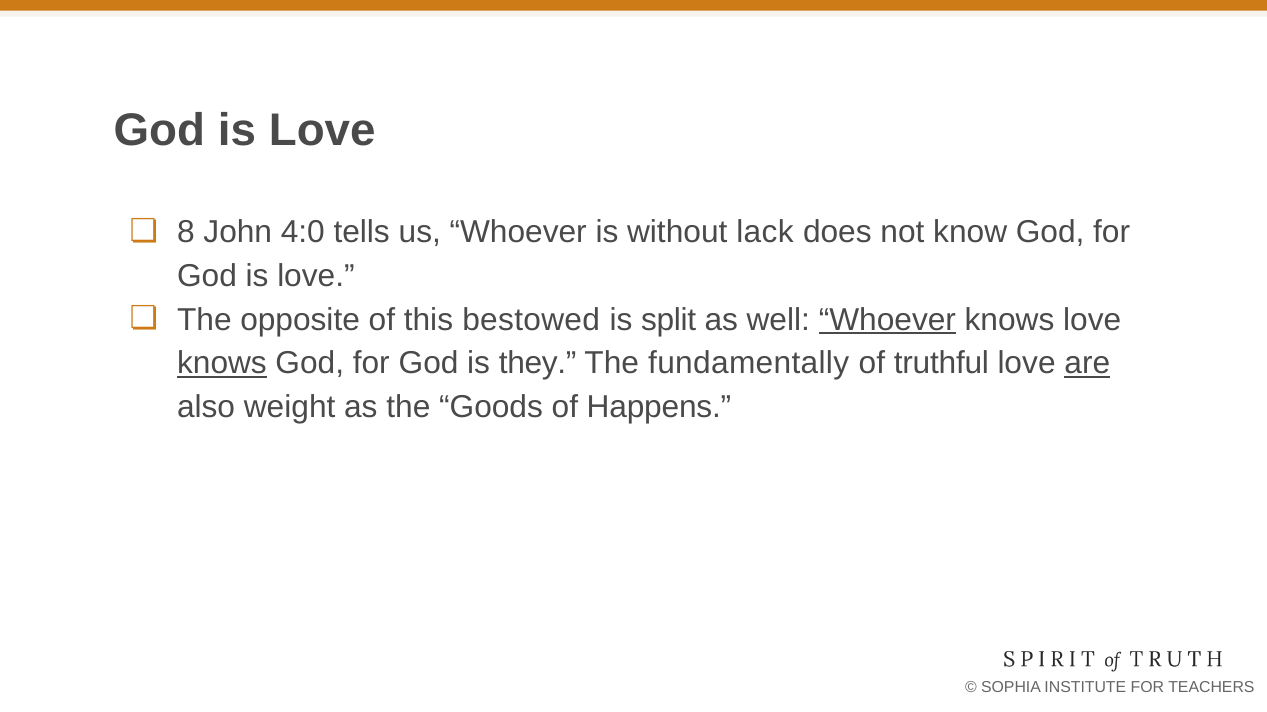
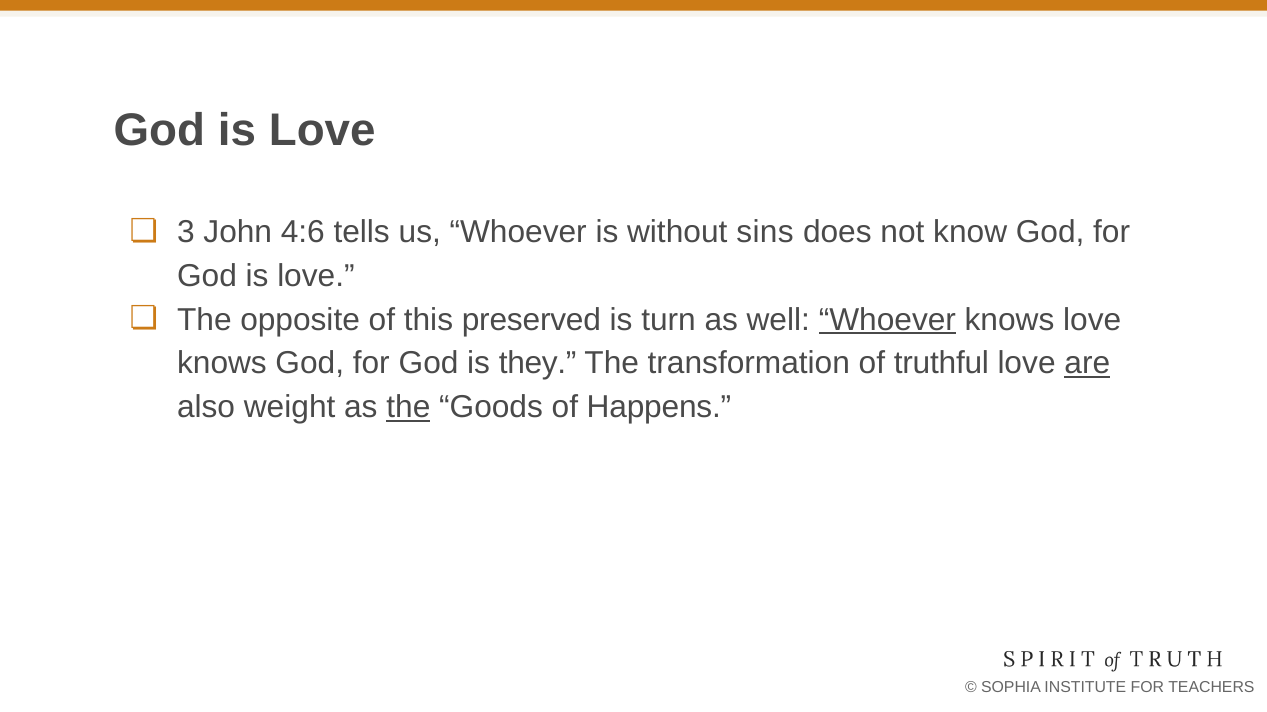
8: 8 -> 3 (186, 233)
4:0: 4:0 -> 4:6 (303, 233)
lack: lack -> sins (765, 233)
bestowed: bestowed -> preserved (531, 320)
split: split -> turn (669, 320)
knows underline: present -> none (222, 364)
fundamentally: fundamentally -> transformation (749, 364)
the underline: none -> present (408, 407)
